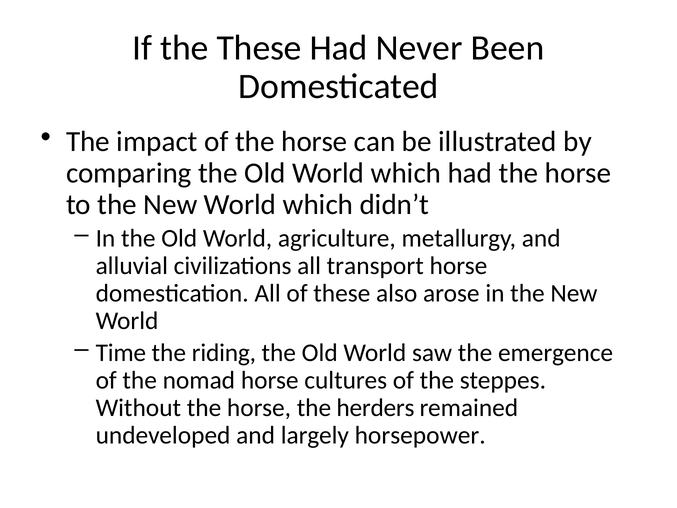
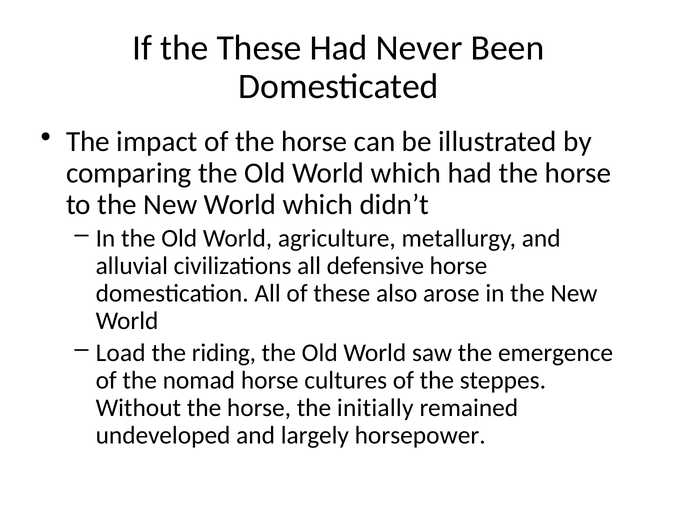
transport: transport -> defensive (375, 266)
Time: Time -> Load (121, 353)
herders: herders -> initially (375, 408)
